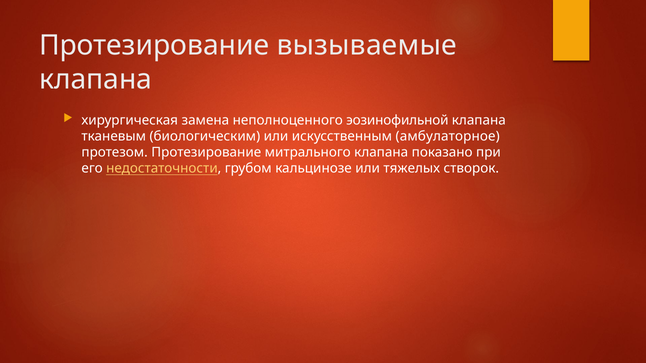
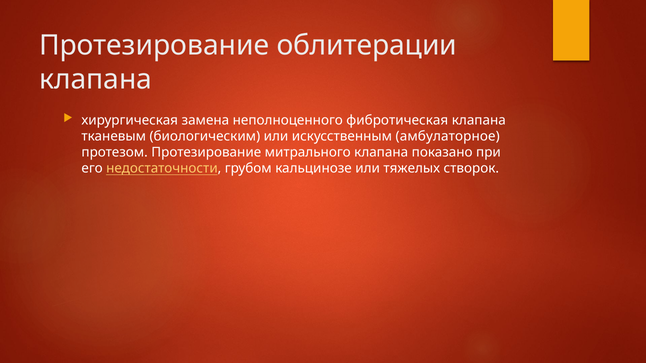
вызываемые: вызываемые -> облитерации (367, 45)
эозинофильной: эозинофильной -> фибротическая (397, 120)
